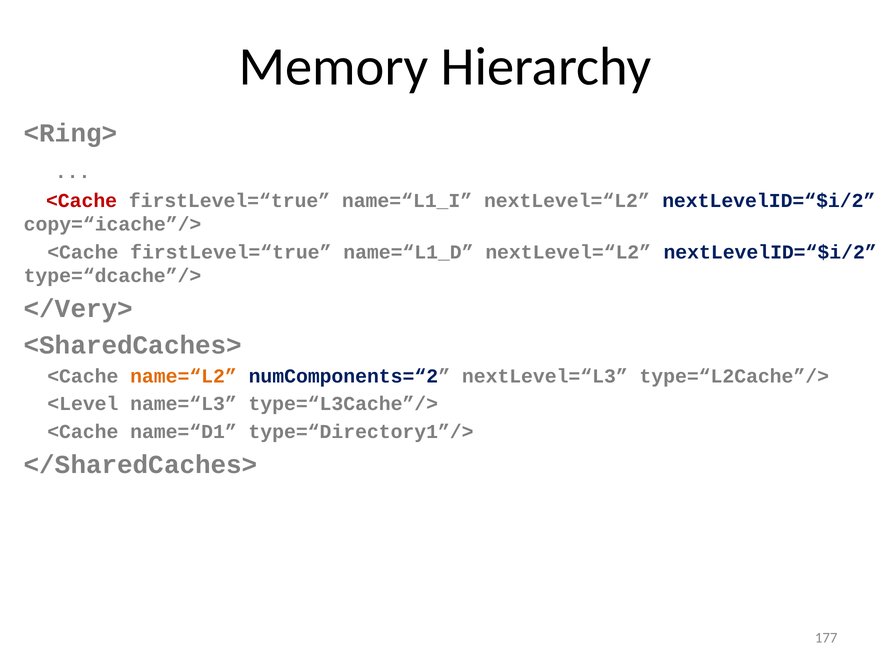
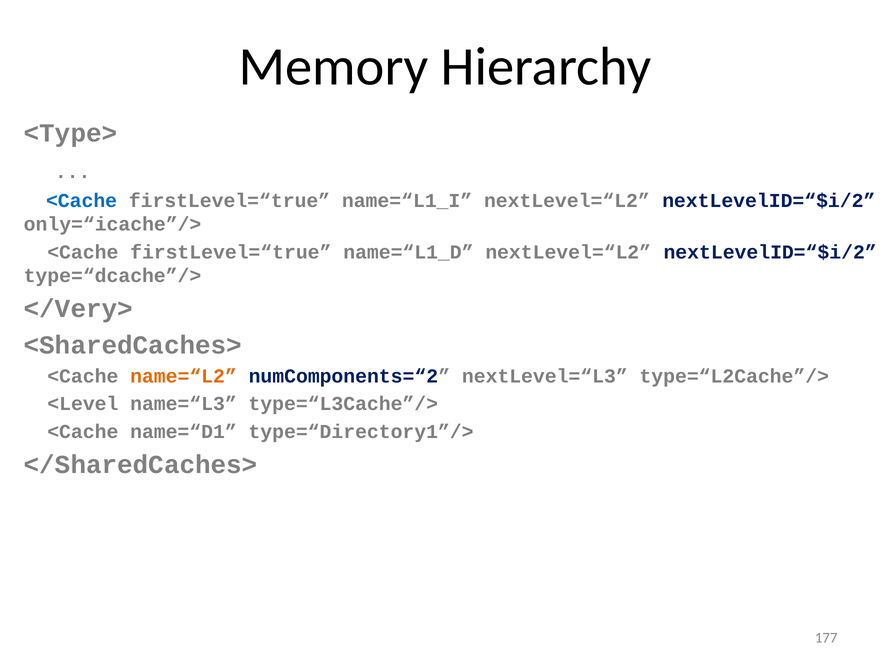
<Ring>: <Ring> -> <Type> (71, 133)
<Cache colour: red -> blue (82, 201)
copy=“icache”/>: copy=“icache”/> -> only=“icache”/> (113, 224)
